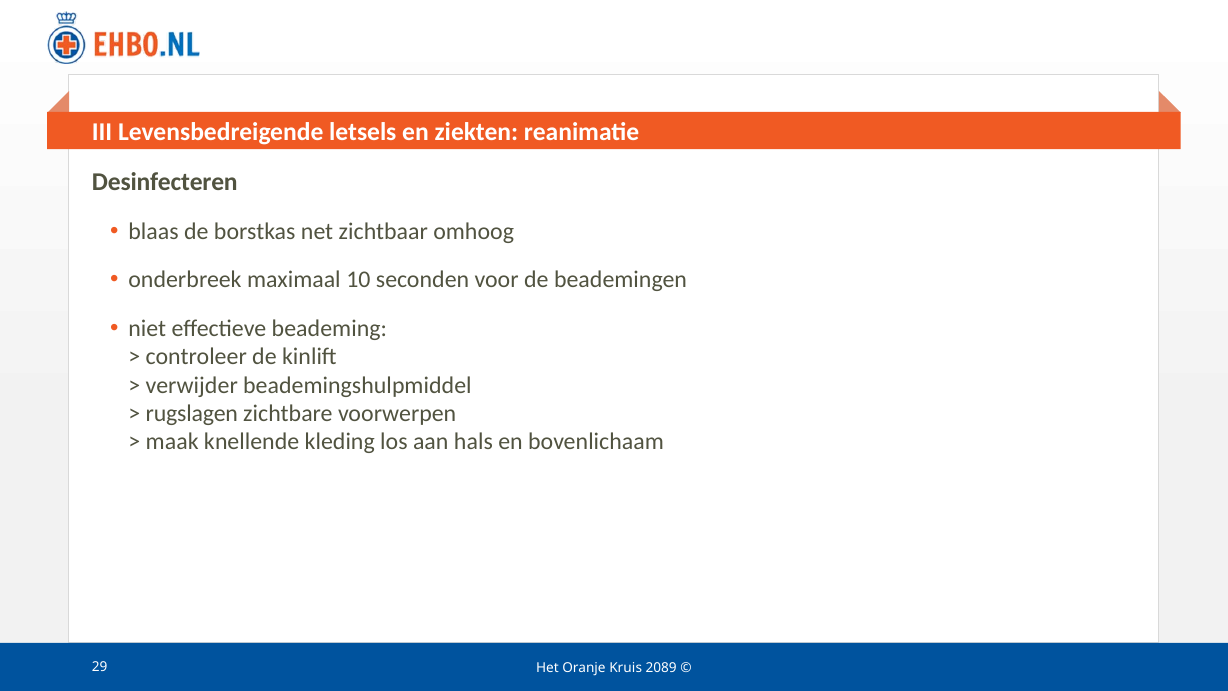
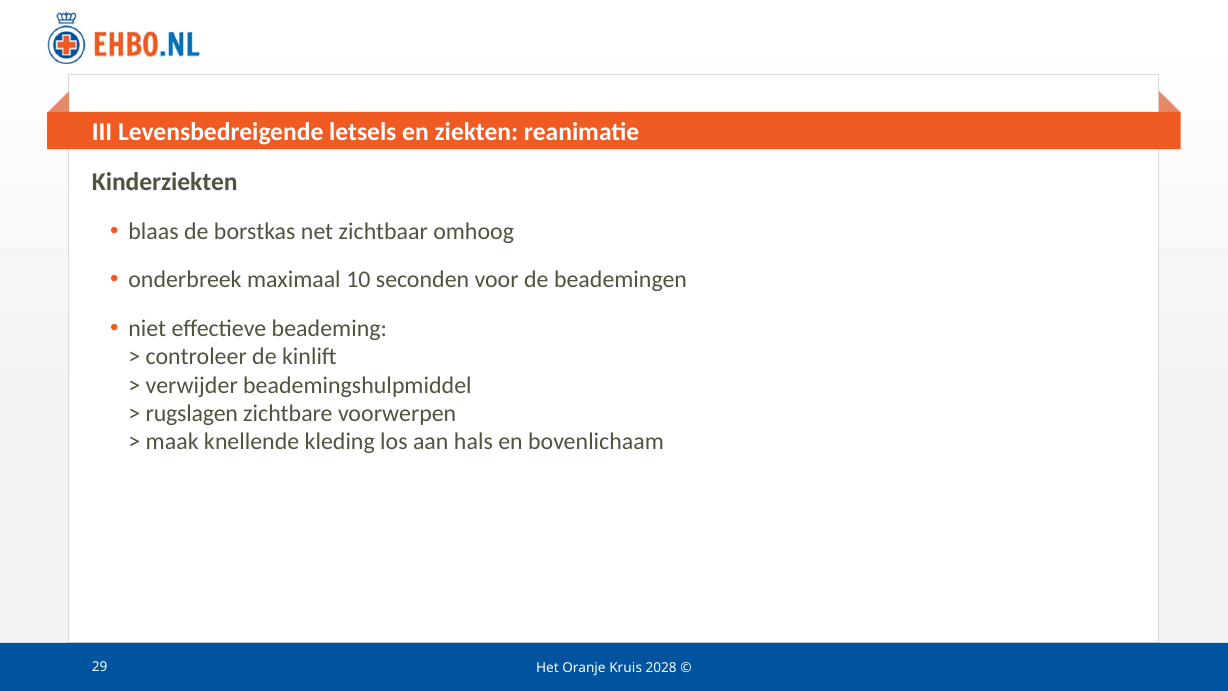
Desinfecteren: Desinfecteren -> Kinderziekten (165, 182)
2089: 2089 -> 2028 (661, 668)
